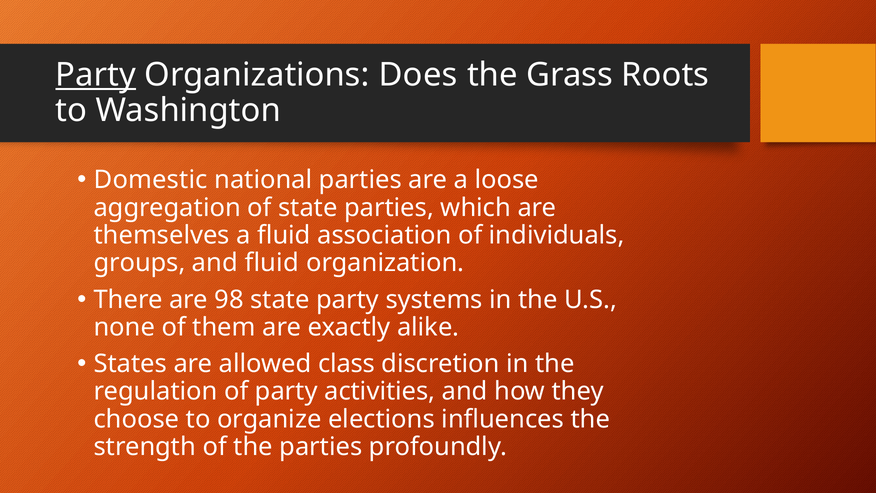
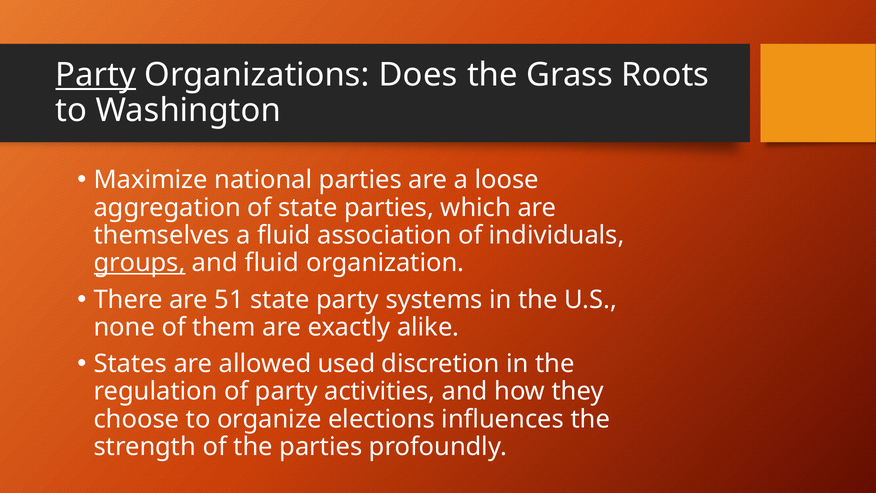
Domestic: Domestic -> Maximize (151, 180)
groups underline: none -> present (140, 263)
98: 98 -> 51 (229, 299)
class: class -> used (347, 364)
